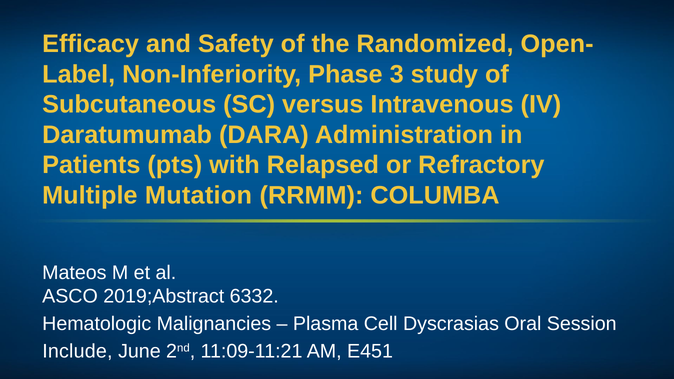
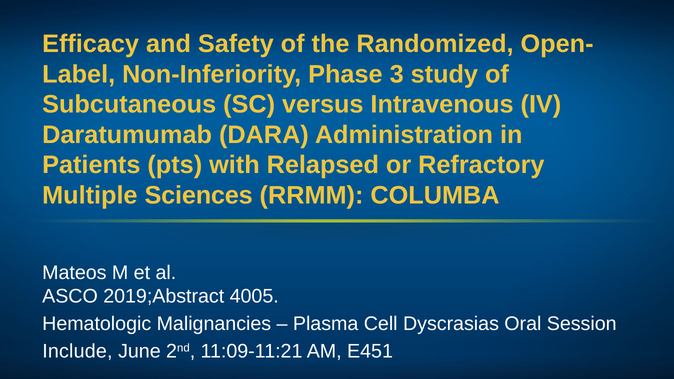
Mutation: Mutation -> Sciences (199, 196)
6332: 6332 -> 4005 (254, 296)
